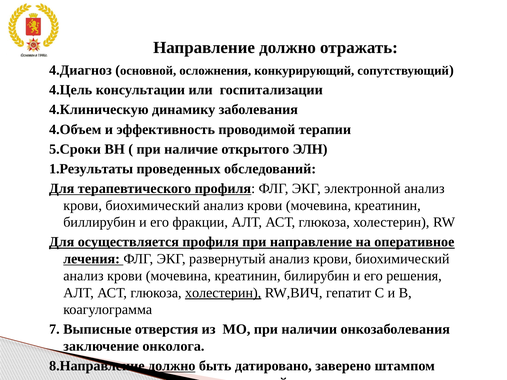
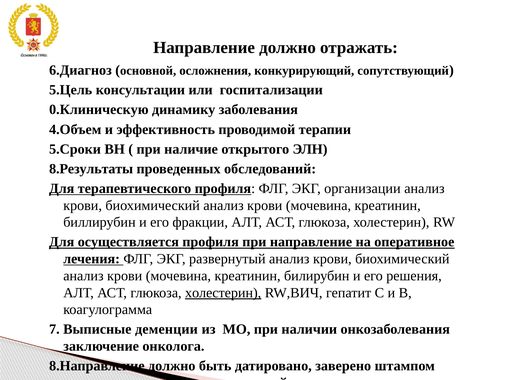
4.Диагноз: 4.Диагноз -> 6.Диагноз (80, 70)
4.Цель: 4.Цель -> 5.Цель (71, 90)
4.Клиническую: 4.Клиническую -> 0.Клиническую (99, 110)
1.Результаты: 1.Результаты -> 8.Результаты (91, 169)
электронной: электронной -> организации (362, 189)
отверстия: отверстия -> деменции (166, 330)
должно underline: present -> none (172, 366)
